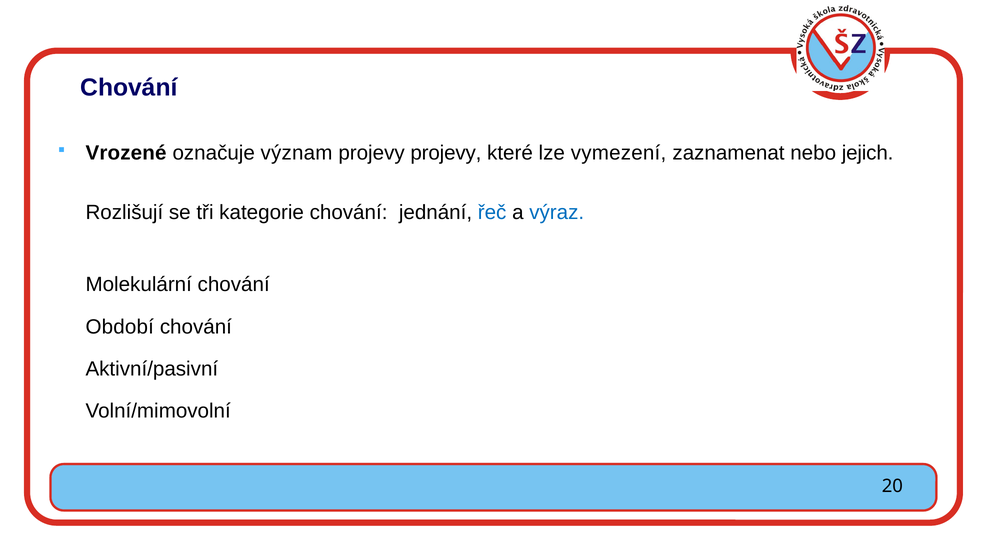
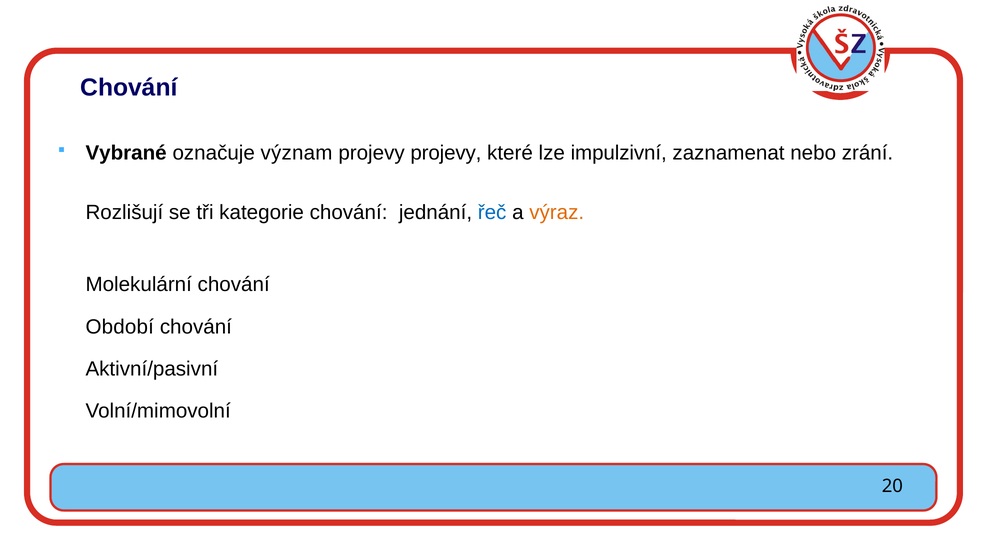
Vrozené: Vrozené -> Vybrané (126, 153)
vymezení: vymezení -> impulzivní (619, 153)
jejich: jejich -> zrání (867, 153)
výraz colour: blue -> orange (557, 213)
